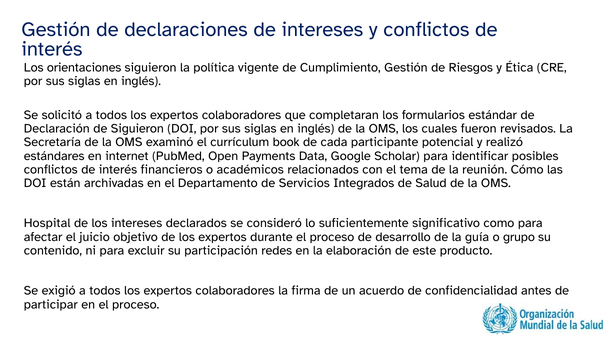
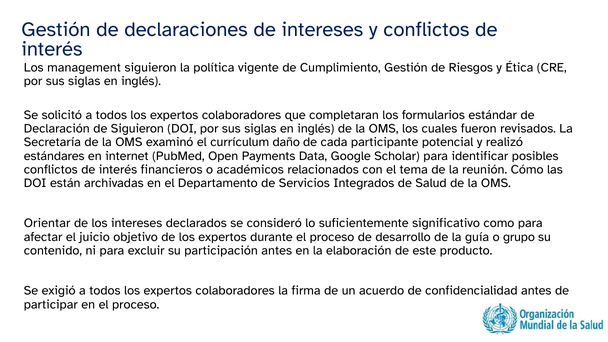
orientaciones: orientaciones -> management (84, 68)
book: book -> daño (286, 142)
Hospital: Hospital -> Orientar (47, 223)
participación redes: redes -> antes (277, 251)
